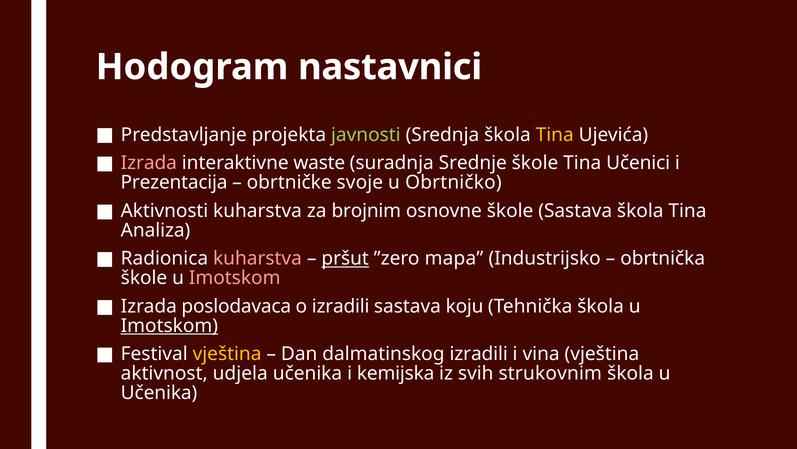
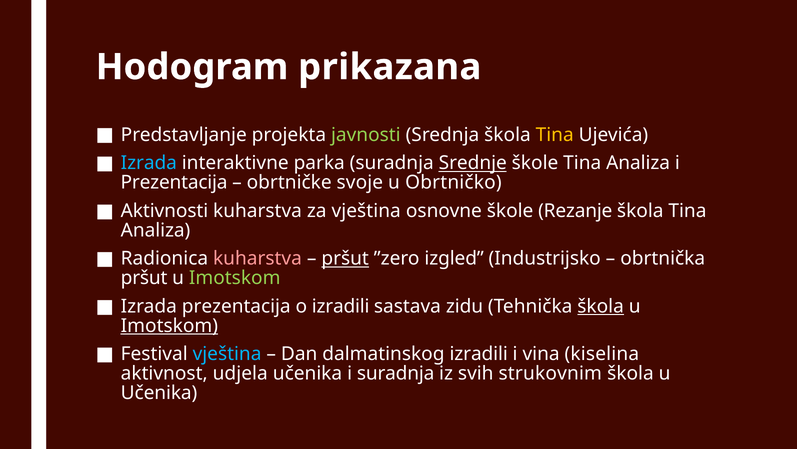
nastavnici: nastavnici -> prikazana (390, 67)
Izrada colour: pink -> light blue (149, 163)
waste: waste -> parka (319, 163)
Srednje underline: none -> present (473, 163)
škole Tina Učenici: Učenici -> Analiza (638, 163)
za brojnim: brojnim -> vještina (366, 211)
škole Sastava: Sastava -> Rezanje (575, 211)
mapa: mapa -> izgled (454, 258)
škole: škole -> pršut (144, 278)
Imotskom colour: pink -> light green (235, 278)
Izrada poslodavaca: poslodavaca -> prezentacija (236, 306)
koju: koju -> zidu (465, 306)
škola underline: none -> present (601, 306)
vještina colour: yellow -> light blue (227, 354)
vina vještina: vještina -> kiselina (602, 354)
i kemijska: kemijska -> suradnja (396, 373)
